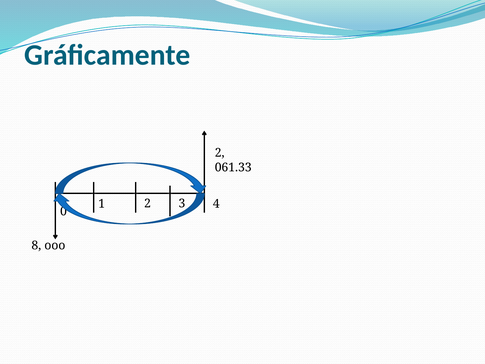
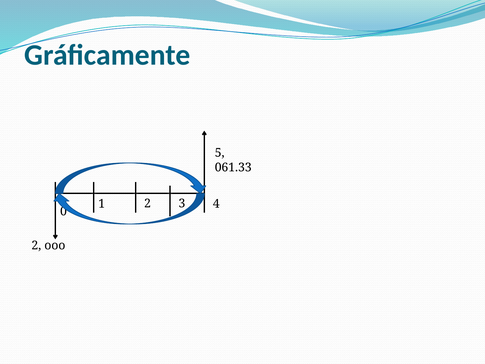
2: 2 -> 5 (220, 153)
8: 8 -> 2 (36, 245)
